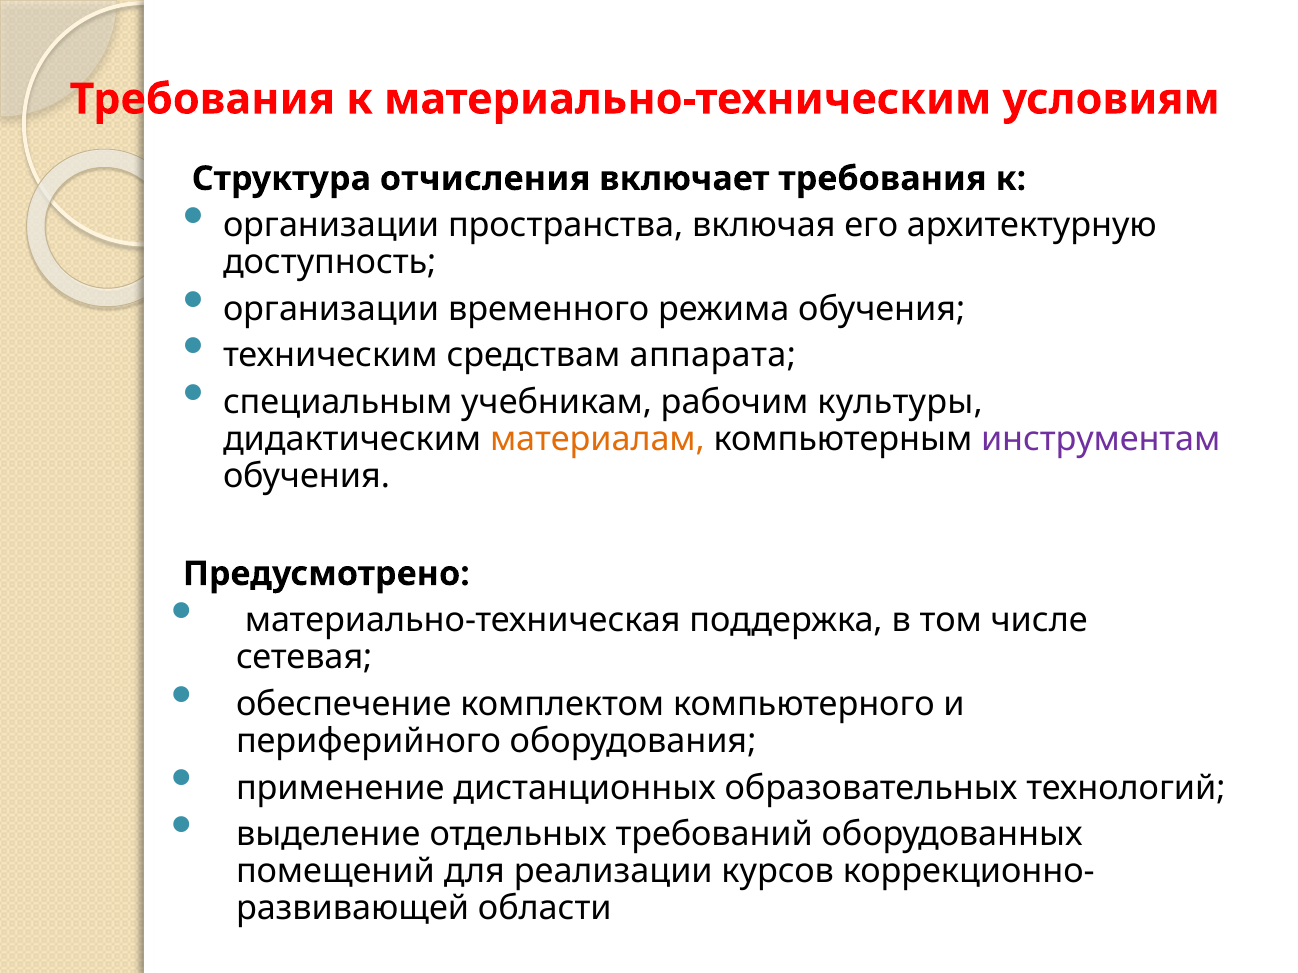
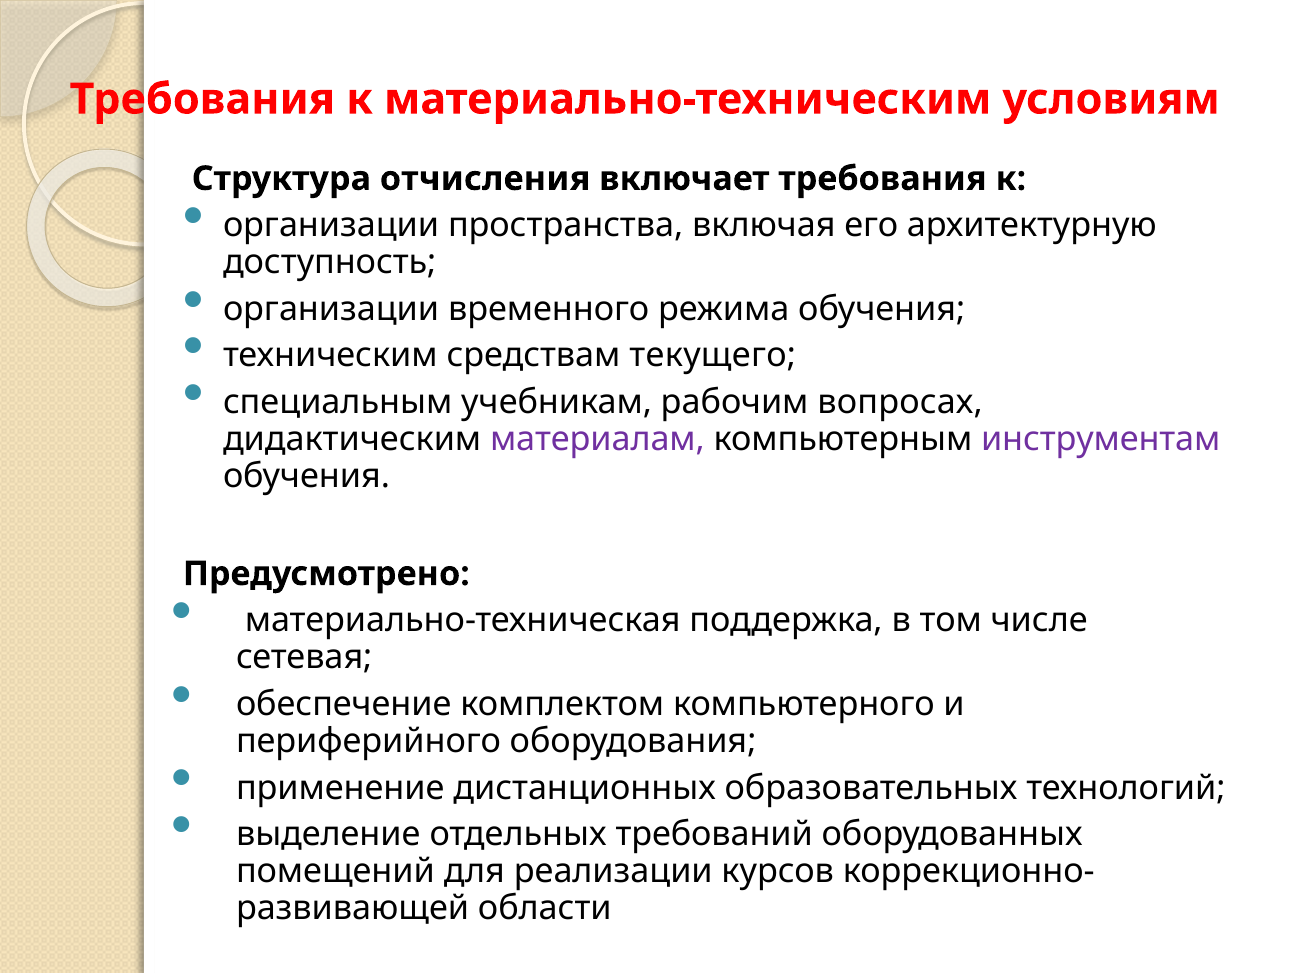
аппарата: аппарата -> текущего (713, 356)
культуры: культуры -> вопросах (900, 403)
материалам colour: orange -> purple (597, 440)
